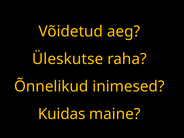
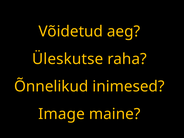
Kuidas: Kuidas -> Image (62, 114)
